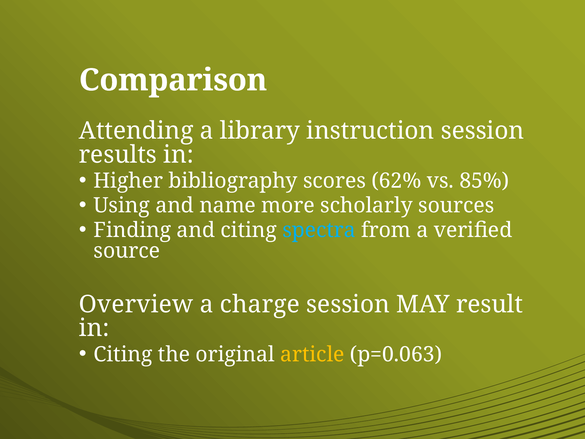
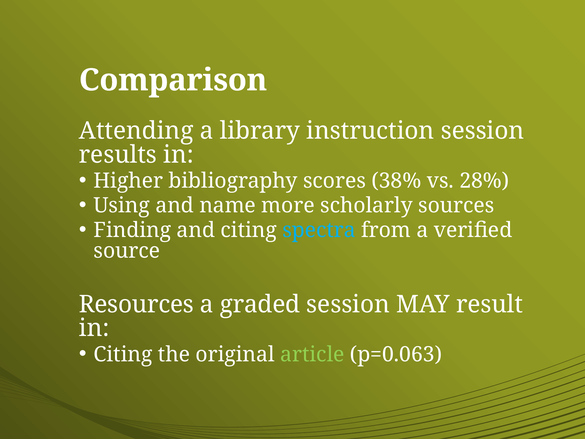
62%: 62% -> 38% (396, 181)
85%: 85% -> 28% (484, 181)
Overview: Overview -> Resources (136, 304)
charge: charge -> graded (260, 304)
article colour: yellow -> light green (312, 354)
